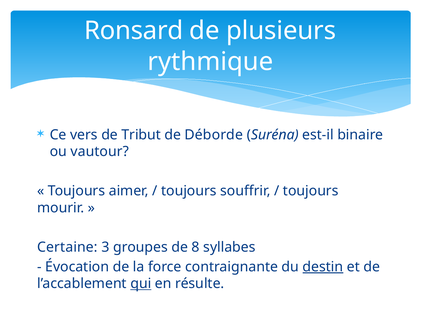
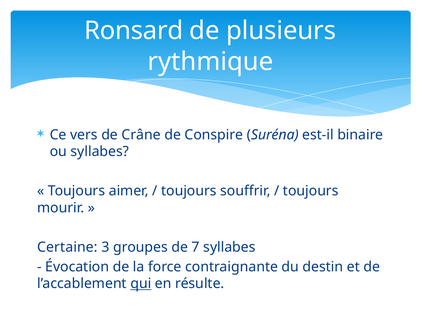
Tribut: Tribut -> Crâne (141, 135)
Déborde: Déborde -> Conspire (214, 135)
ou vautour: vautour -> syllabes (100, 152)
8: 8 -> 7 (196, 247)
destin underline: present -> none (323, 267)
